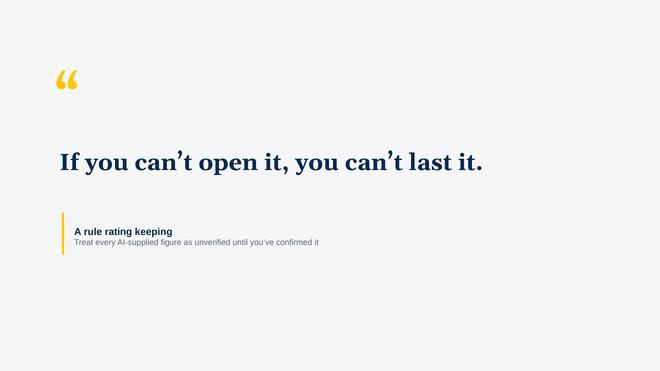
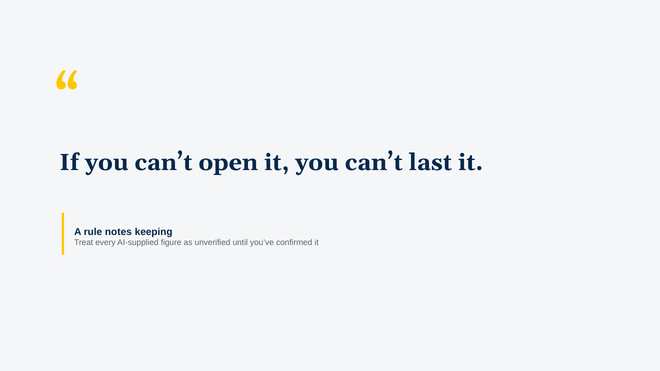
rating: rating -> notes (118, 232)
